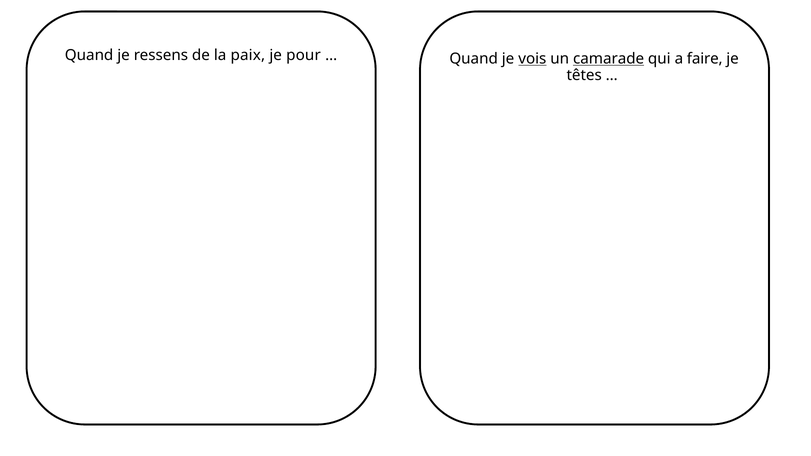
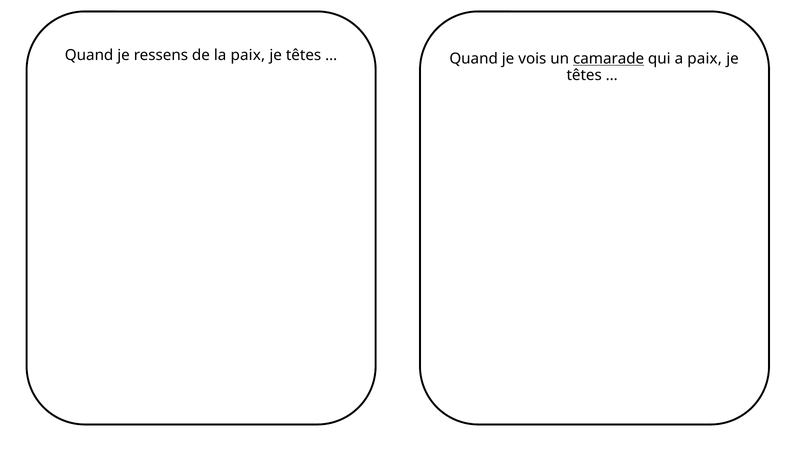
pour: pour -> têtes (304, 55)
vois underline: present -> none (532, 59)
a faire: faire -> paix (705, 59)
